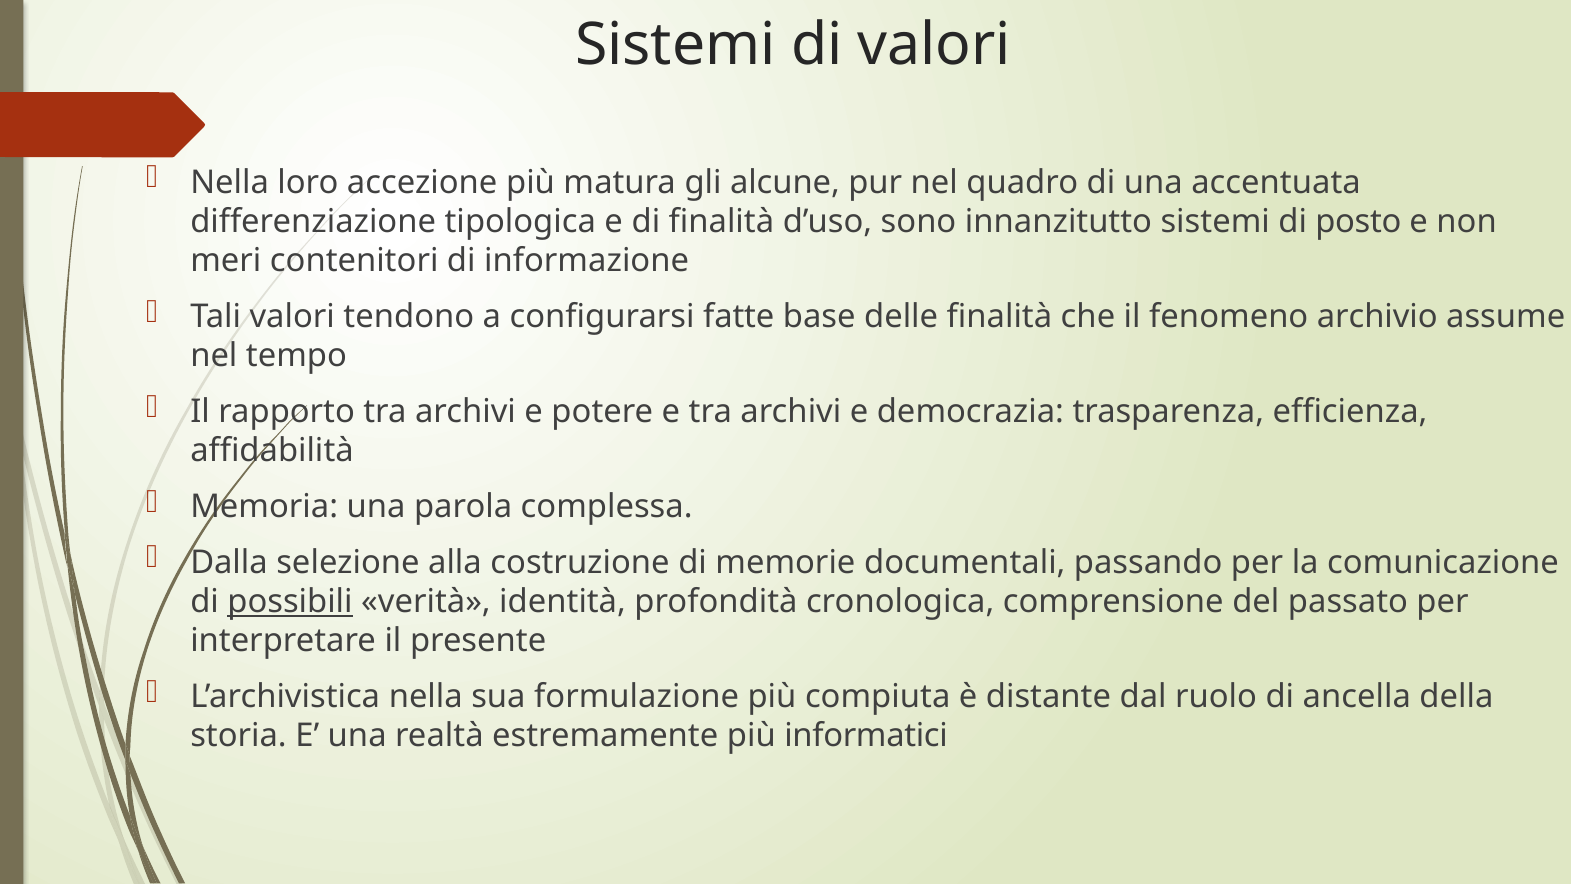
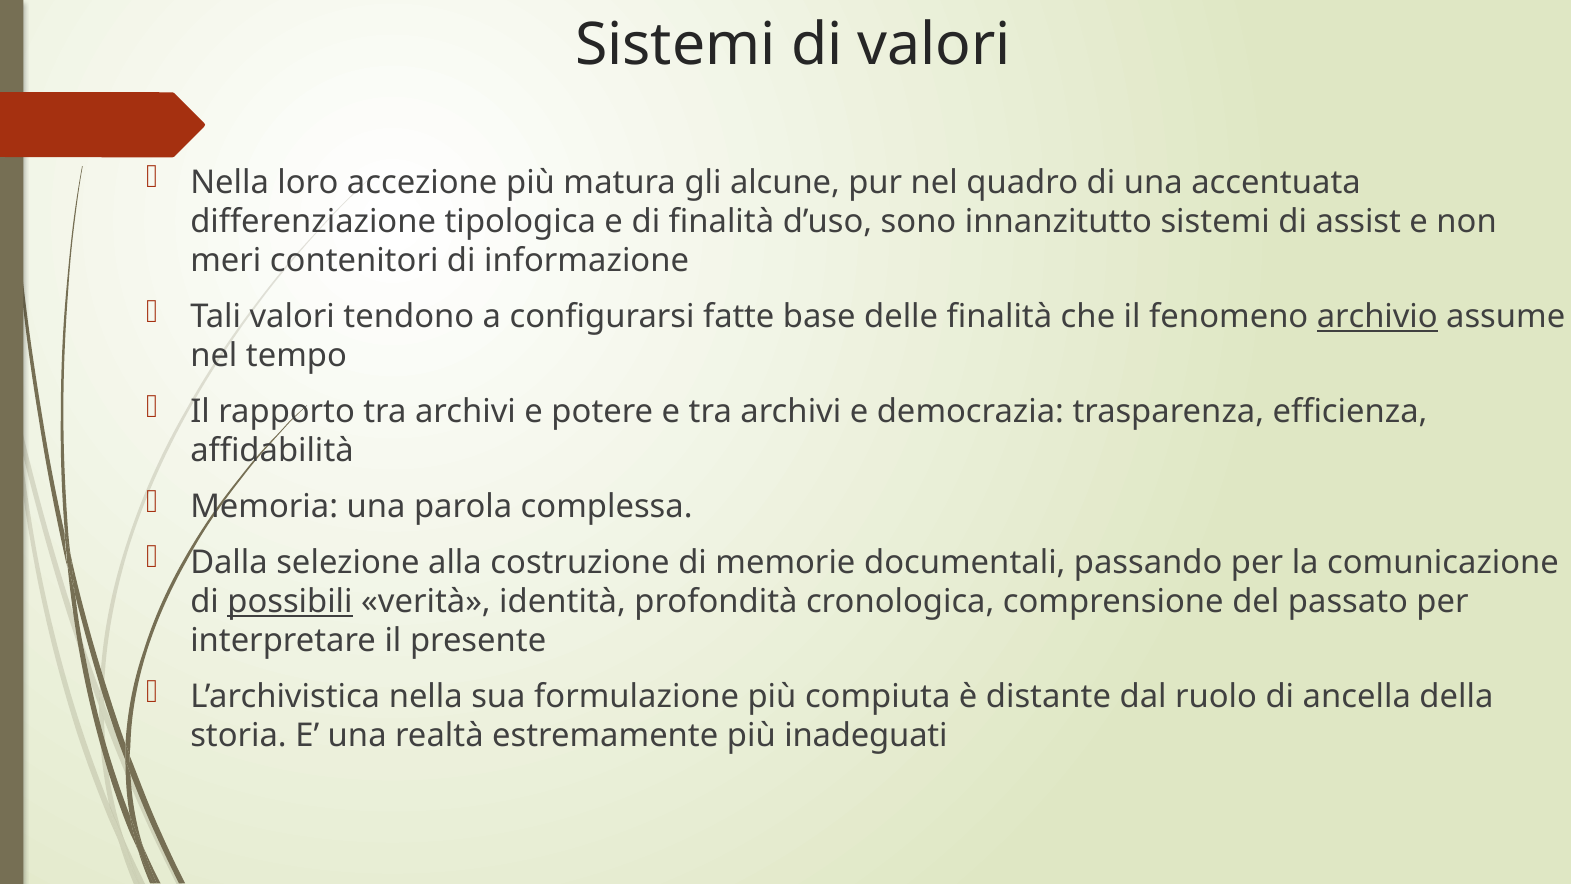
posto: posto -> assist (1358, 222)
archivio underline: none -> present (1377, 316)
informatici: informatici -> inadeguati (866, 736)
